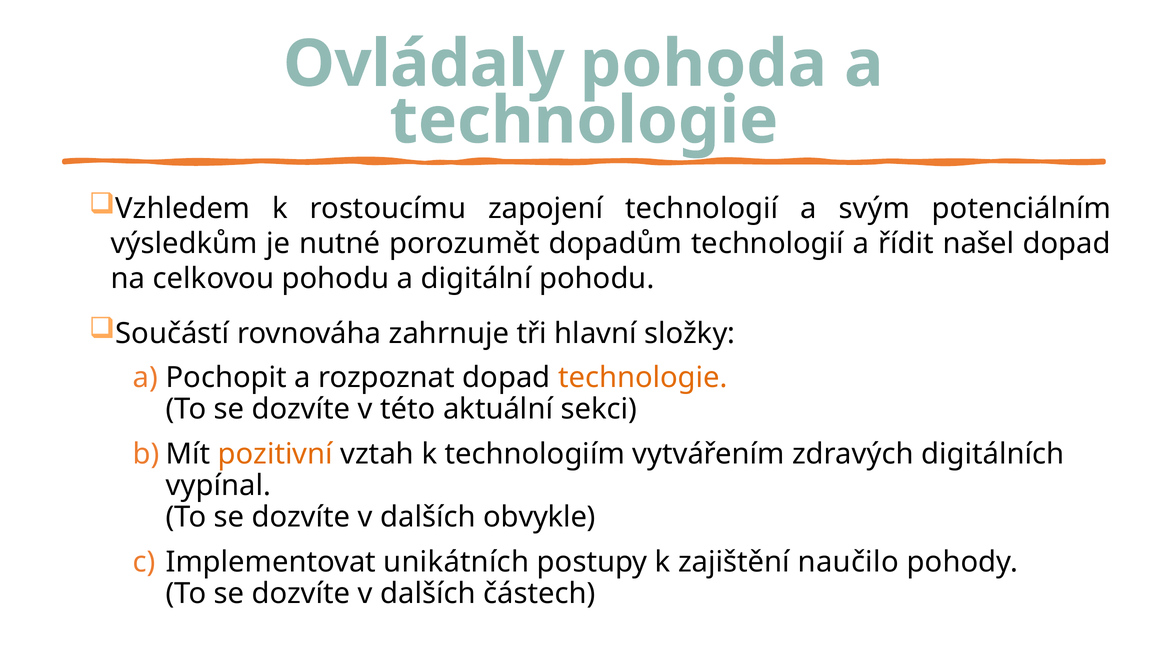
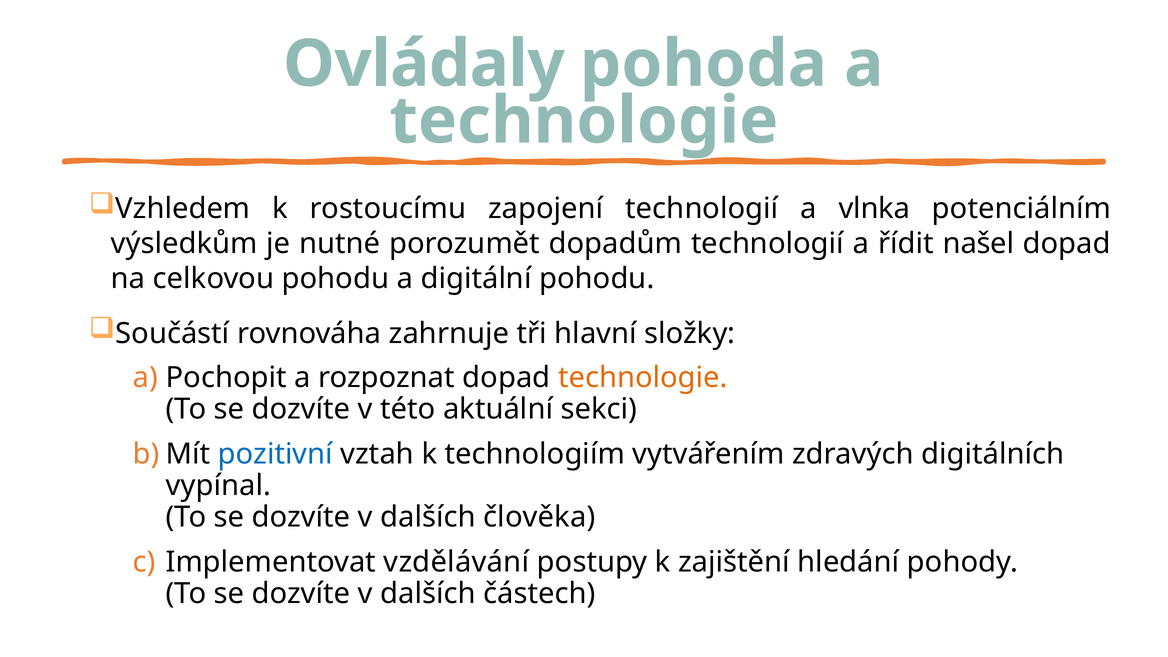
svým: svým -> vlnka (874, 209)
pozitivní colour: orange -> blue (275, 454)
obvykle: obvykle -> člověka (539, 517)
unikátních: unikátních -> vzdělávání (456, 562)
naučilo: naučilo -> hledání (848, 562)
